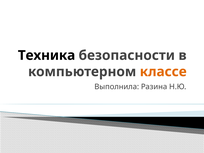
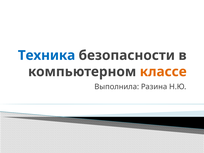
Техника colour: black -> blue (47, 55)
